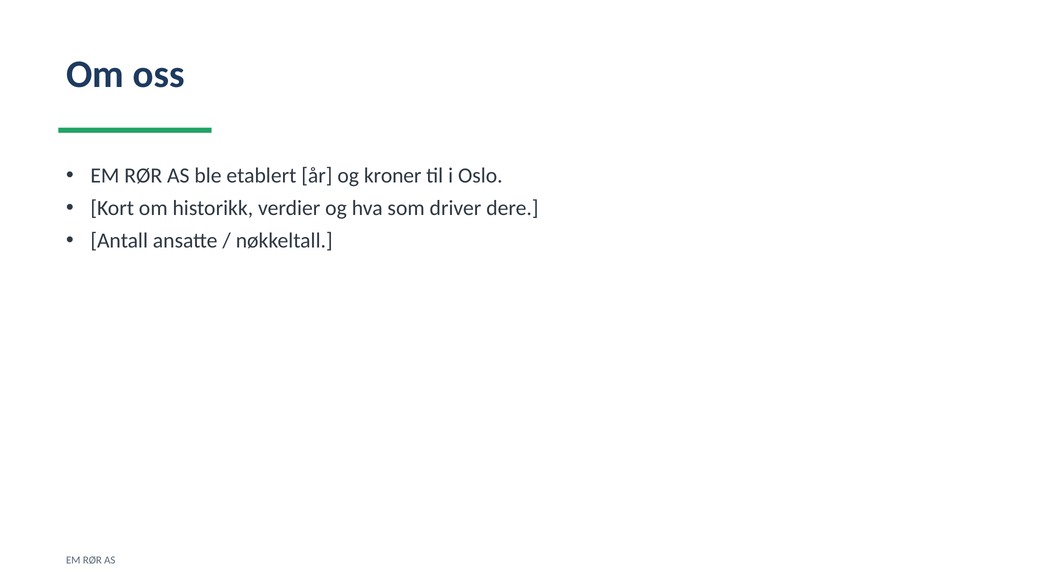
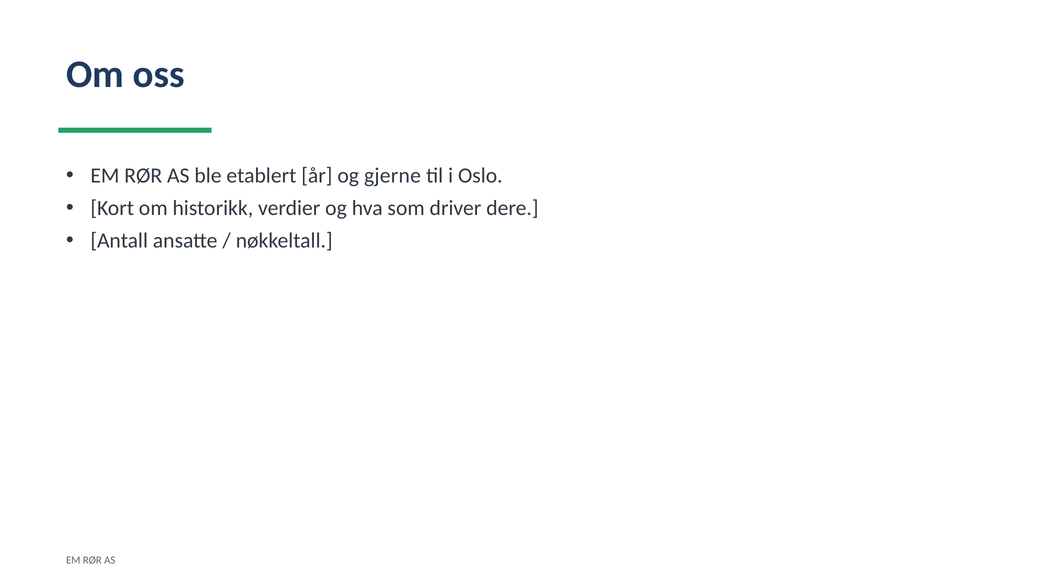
kroner: kroner -> gjerne (392, 176)
